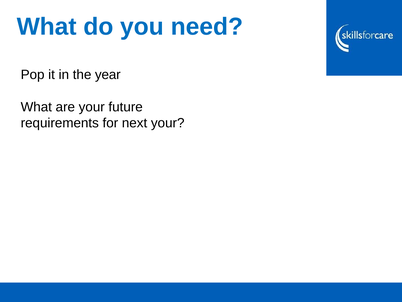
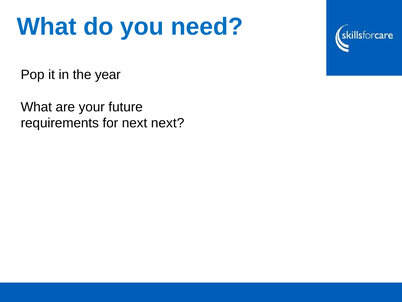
next your: your -> next (168, 123)
